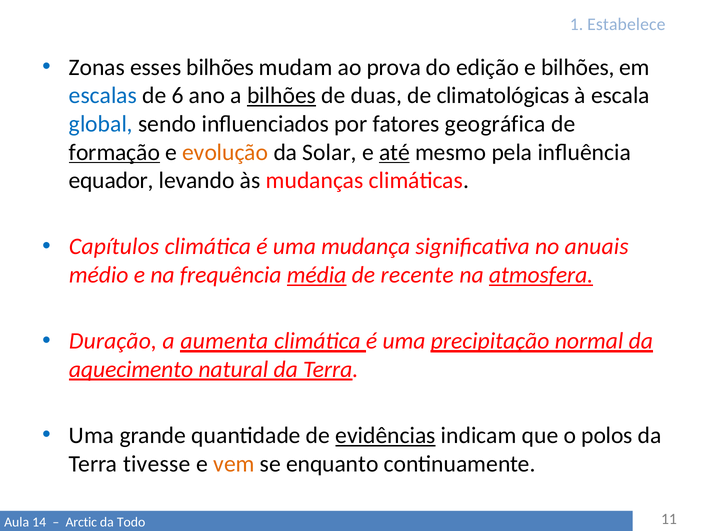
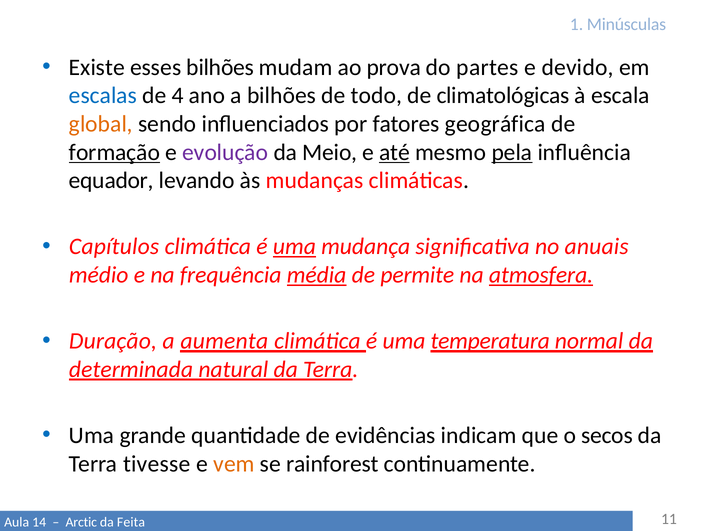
Estabelece: Estabelece -> Minúsculas (626, 24)
Zonas: Zonas -> Existe (97, 67)
edição: edição -> partes (487, 67)
e bilhões: bilhões -> devido (578, 67)
6: 6 -> 4 (178, 96)
bilhões underline: present -> none (282, 96)
duas: duas -> todo (376, 96)
global colour: blue -> orange (101, 124)
evolução colour: orange -> purple (225, 152)
Solar: Solar -> Meio (330, 152)
pela underline: none -> present (512, 152)
uma underline: none -> present (294, 247)
recente: recente -> permite (417, 275)
precipitação: precipitação -> temperatura (490, 341)
aquecimento: aquecimento -> determinada (131, 369)
evidências underline: present -> none (386, 435)
polos: polos -> secos (607, 435)
enquanto: enquanto -> rainforest (332, 464)
Todo: Todo -> Feita (131, 522)
